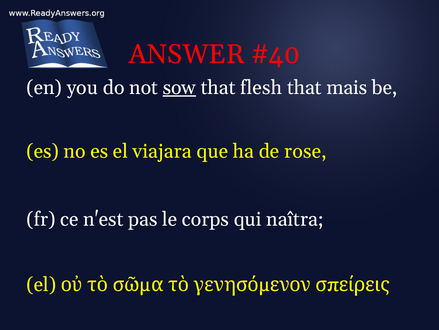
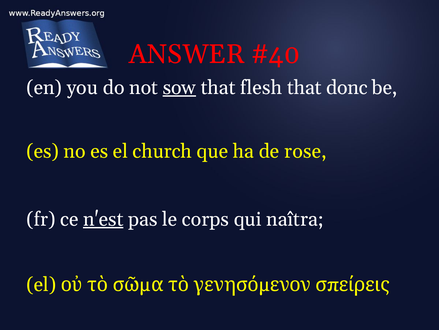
mais: mais -> donc (347, 87)
viajara: viajara -> church (162, 151)
n'est underline: none -> present (103, 219)
